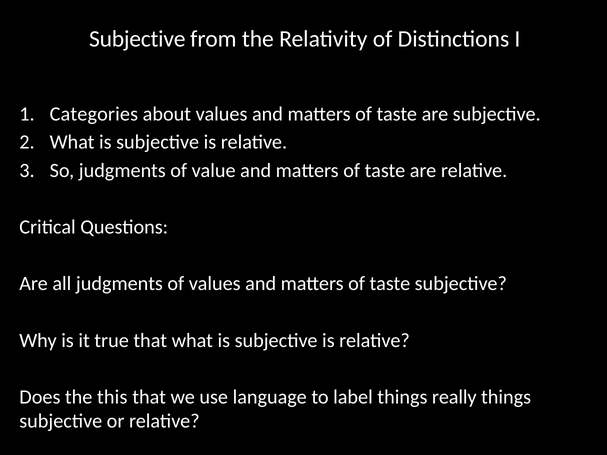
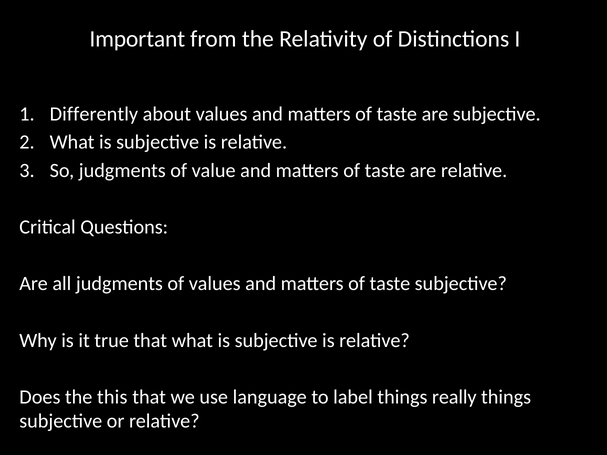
Subjective: Subjective -> Important (137, 39)
Categories: Categories -> Differently (94, 114)
